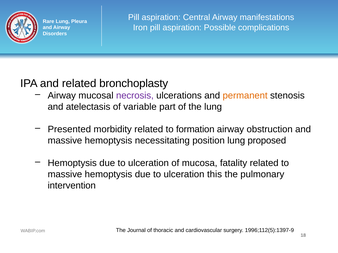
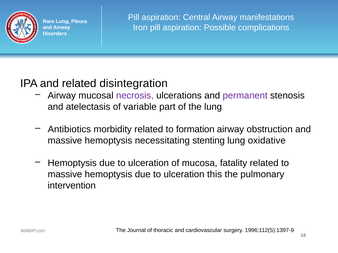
bronchoplasty: bronchoplasty -> disintegration (134, 84)
permanent colour: orange -> purple (245, 96)
Presented: Presented -> Antibiotics (69, 130)
position: position -> stenting (209, 141)
proposed: proposed -> oxidative (267, 141)
